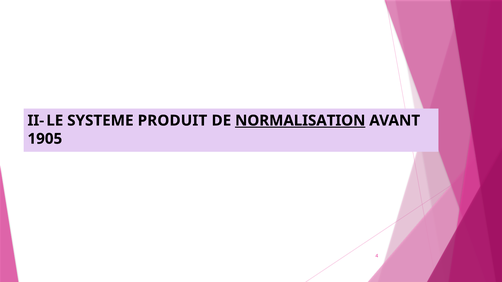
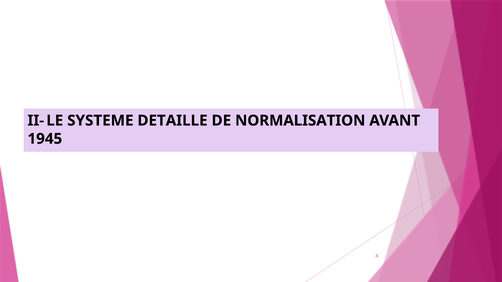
PRODUIT: PRODUIT -> DETAILLE (172, 121)
NORMALISATION underline: present -> none (300, 121)
1905: 1905 -> 1945 (45, 139)
